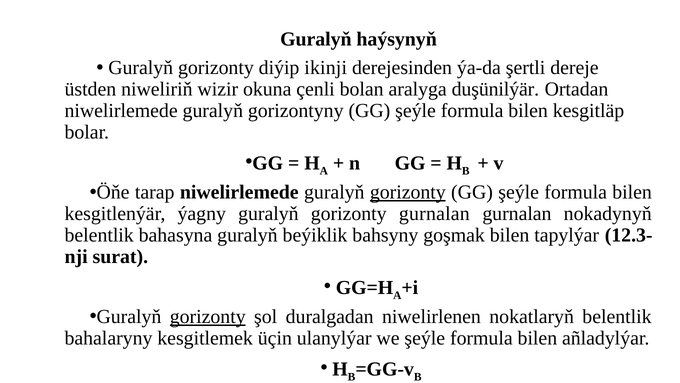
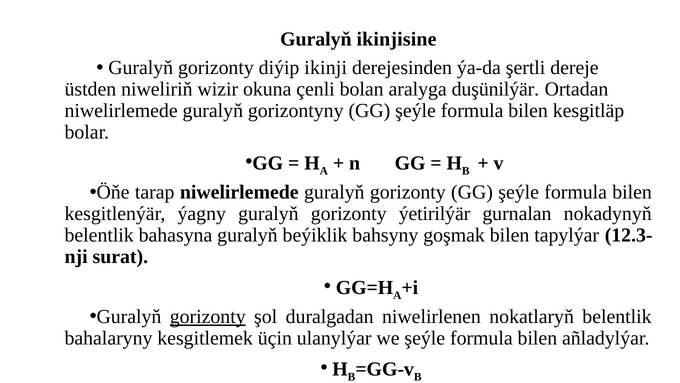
haýsynyň: haýsynyň -> ikinjisine (397, 39)
gorizonty underline: present -> none (408, 192)
gorizonty gurnalan: gurnalan -> ýetirilýär (435, 213)
